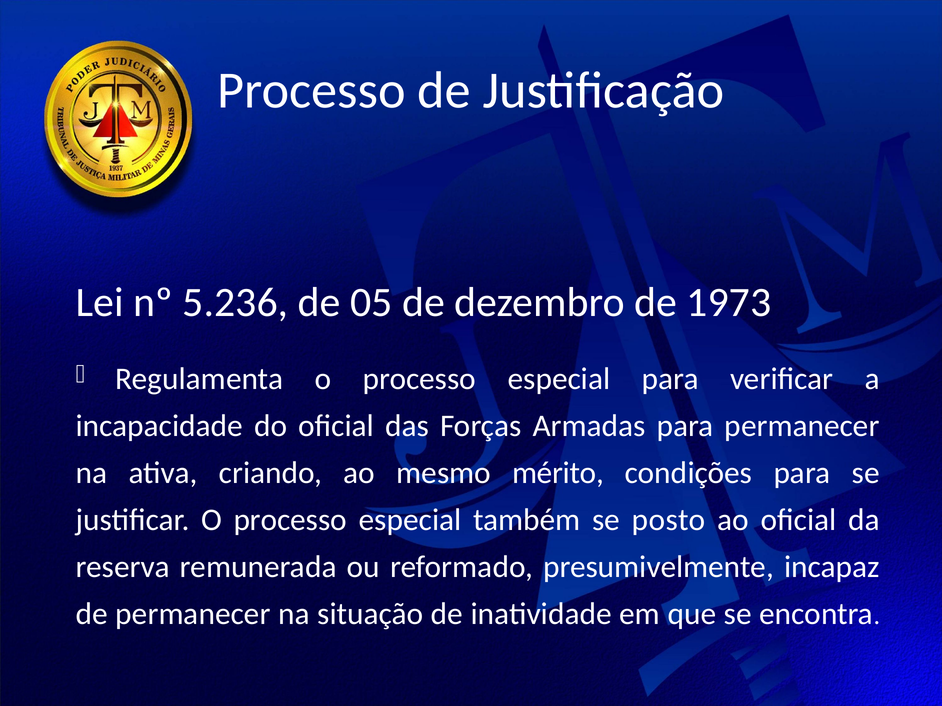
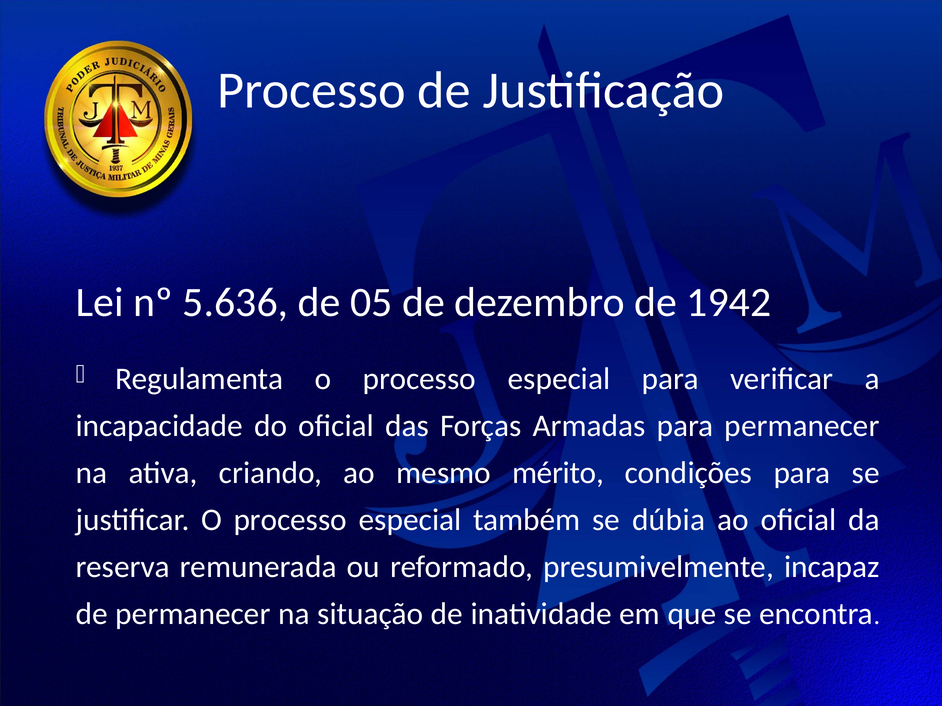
5.236: 5.236 -> 5.636 (235, 303)
1973: 1973 -> 1942 (729, 303)
posto: posto -> dúbia (669, 520)
